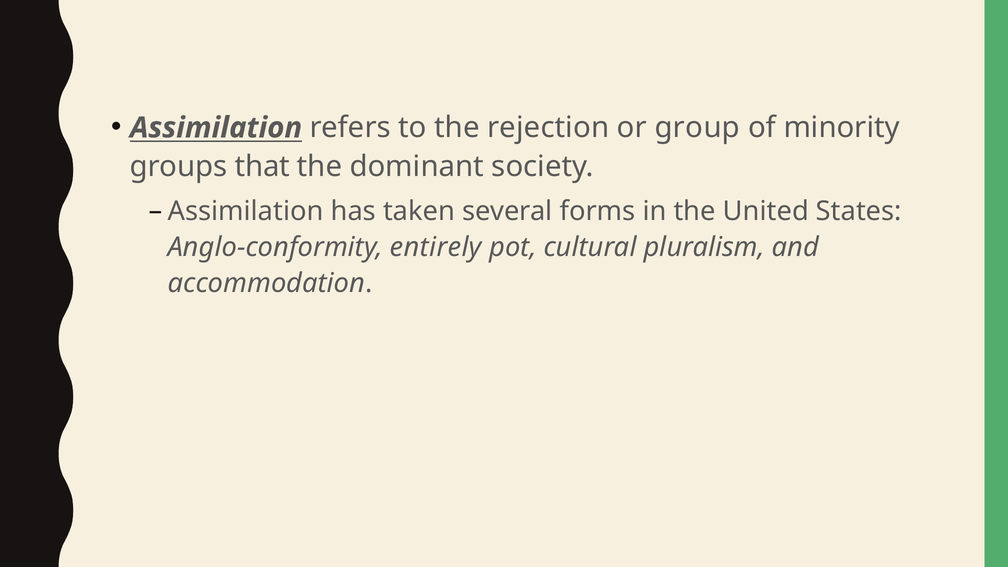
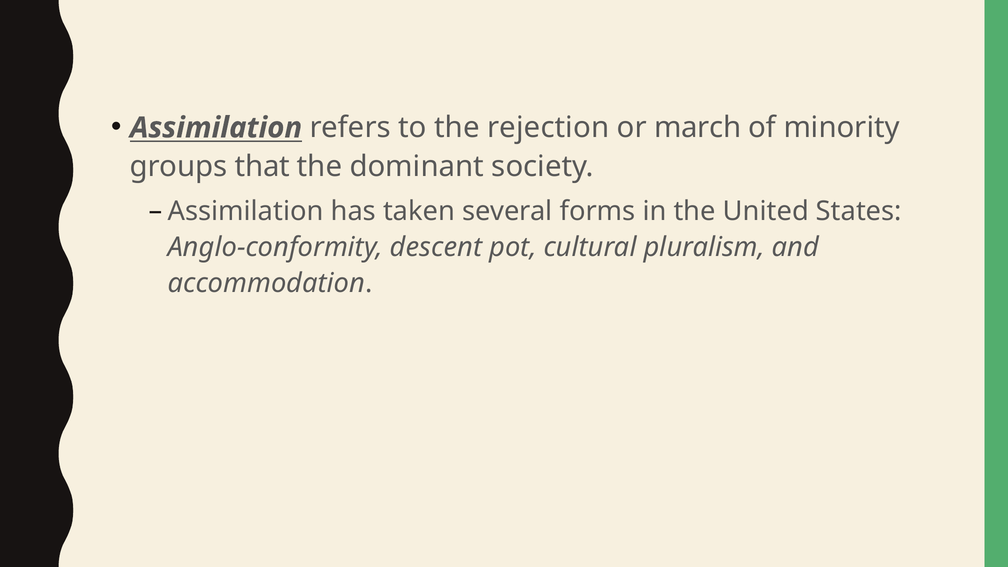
group: group -> march (698, 128)
entirely: entirely -> descent (436, 247)
